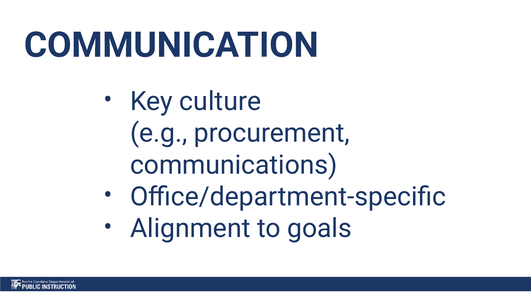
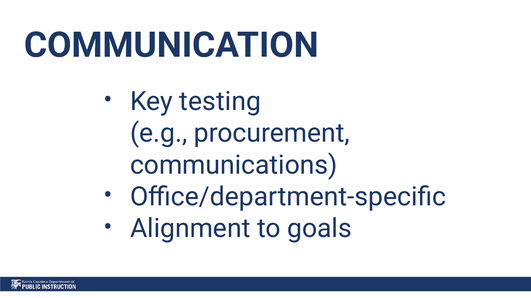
culture: culture -> testing (220, 102)
